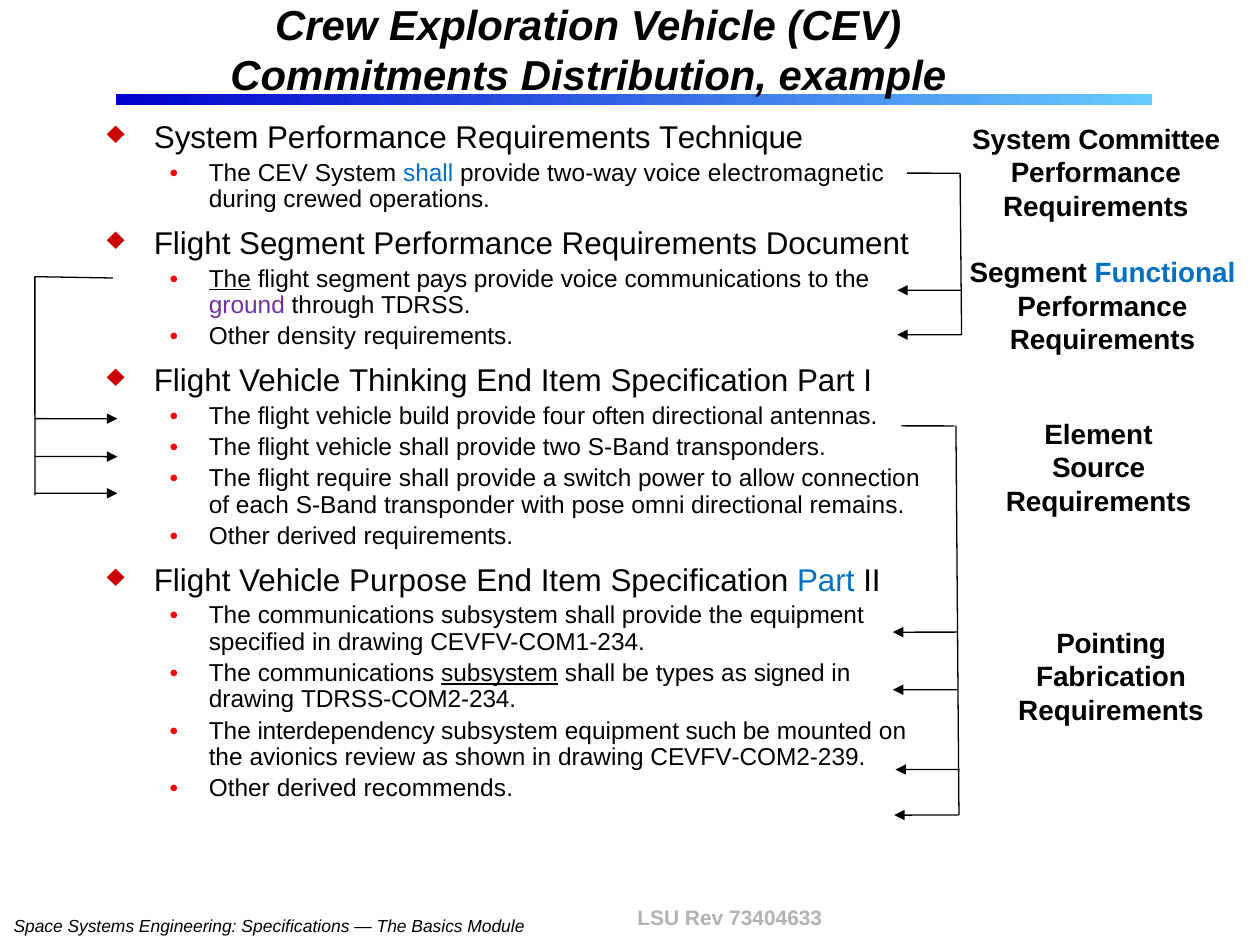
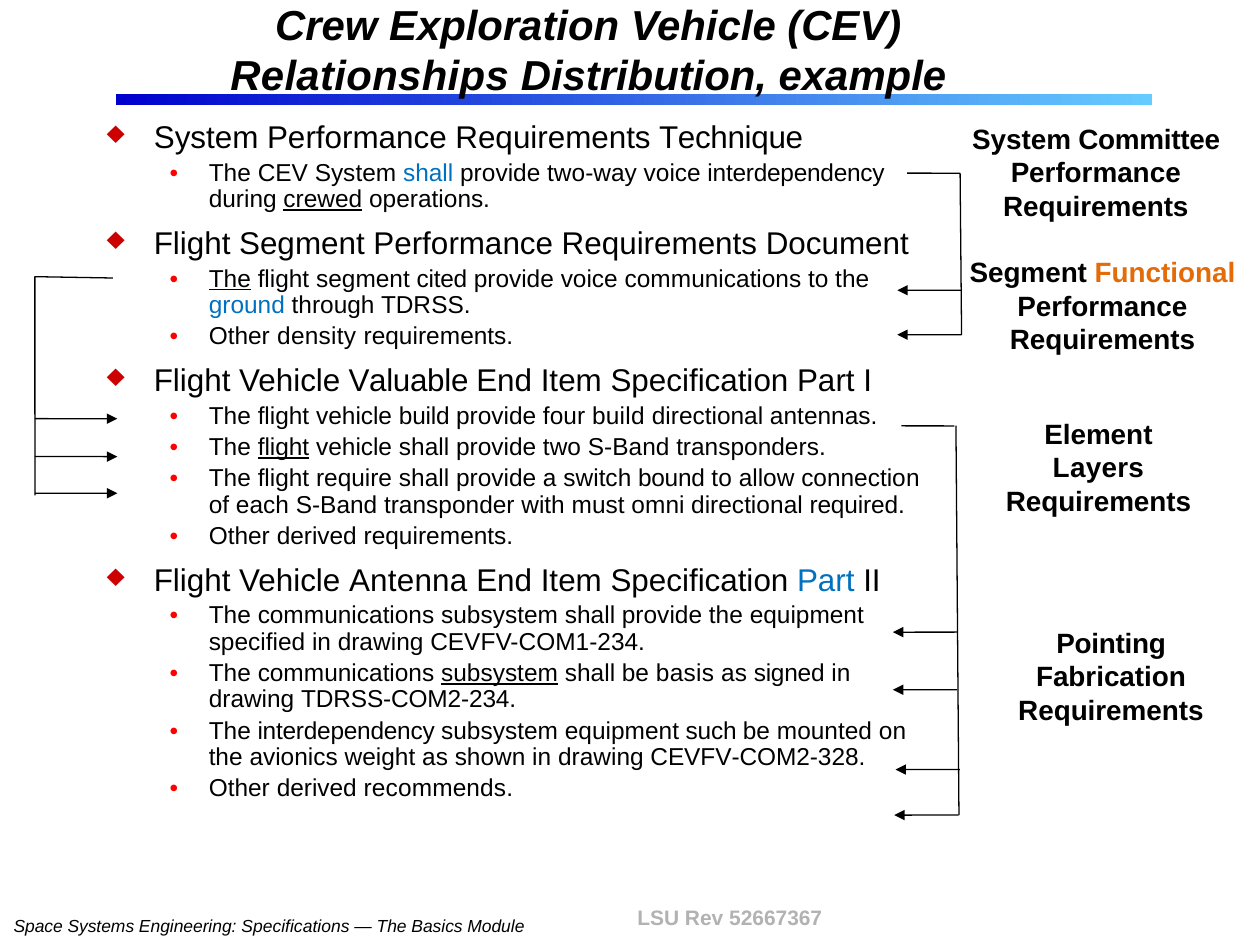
Commitments: Commitments -> Relationships (370, 77)
voice electromagnetic: electromagnetic -> interdependency (796, 173)
crewed underline: none -> present (323, 200)
Functional colour: blue -> orange (1165, 273)
pays: pays -> cited (442, 279)
ground colour: purple -> blue (247, 305)
Thinking: Thinking -> Valuable (408, 381)
four often: often -> build (618, 416)
flight underline: none -> present (284, 447)
Source: Source -> Layers (1098, 469)
power: power -> bound (671, 479)
pose: pose -> must (598, 505)
remains: remains -> required (857, 505)
Purpose: Purpose -> Antenna (408, 581)
types: types -> basis (685, 673)
review: review -> weight (380, 758)
CEVFV-COM2-239: CEVFV-COM2-239 -> CEVFV-COM2-328 (758, 758)
73404633: 73404633 -> 52667367 (776, 918)
